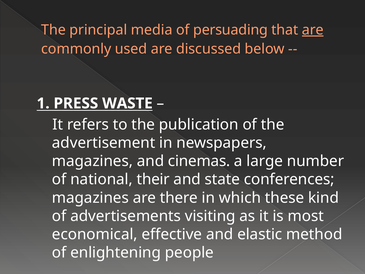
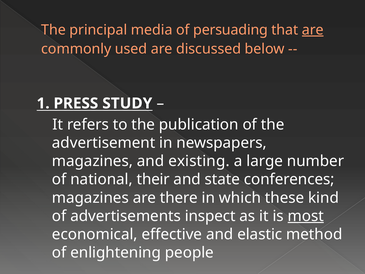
WASTE: WASTE -> STUDY (127, 103)
cinemas: cinemas -> existing (199, 161)
visiting: visiting -> inspect (210, 216)
most underline: none -> present (306, 216)
